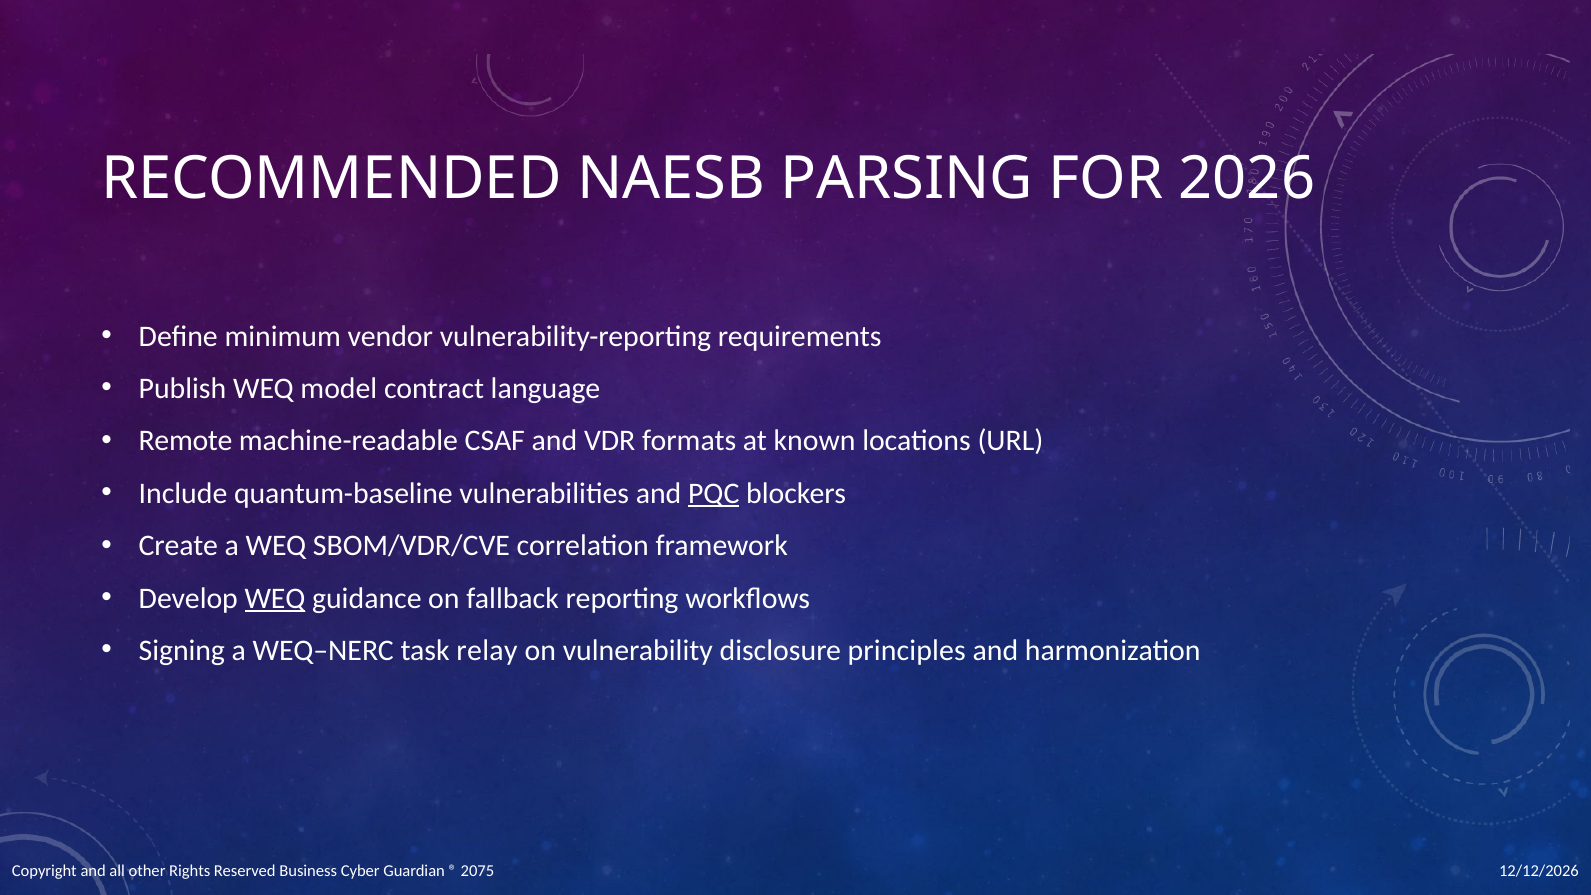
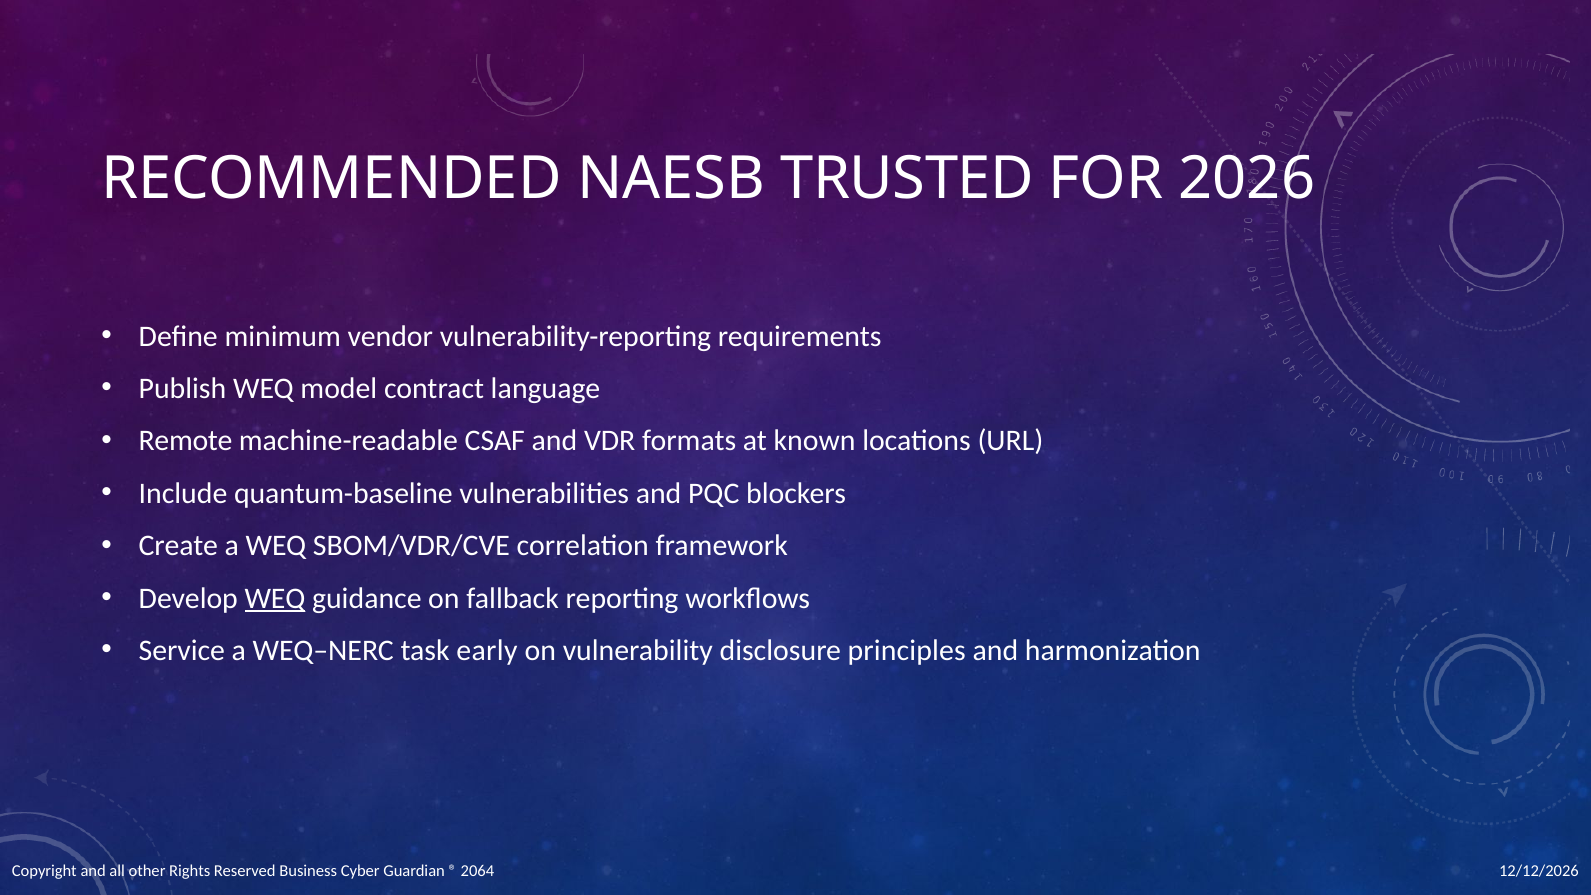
PARSING: PARSING -> TRUSTED (907, 179)
PQC underline: present -> none (714, 493)
Signing: Signing -> Service (182, 651)
relay: relay -> early (487, 651)
2075: 2075 -> 2064 (477, 871)
